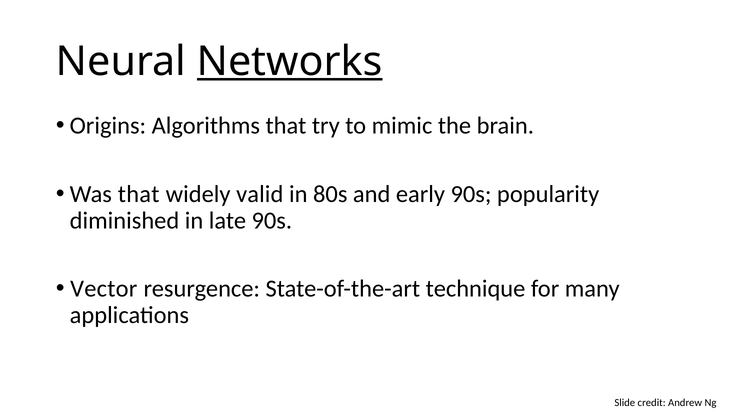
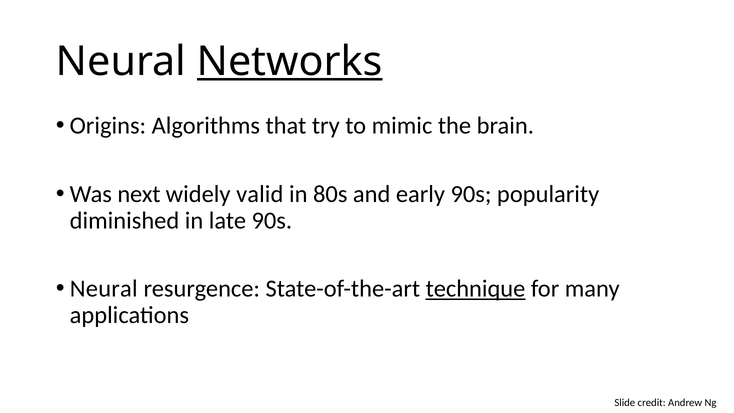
Was that: that -> next (139, 194)
Vector: Vector -> Neural (104, 289)
technique underline: none -> present (476, 289)
